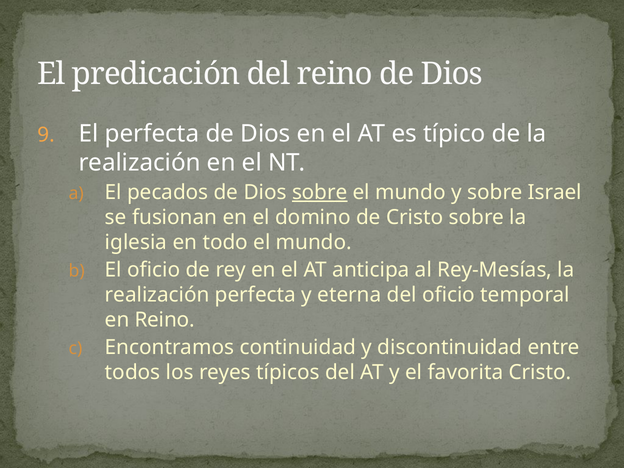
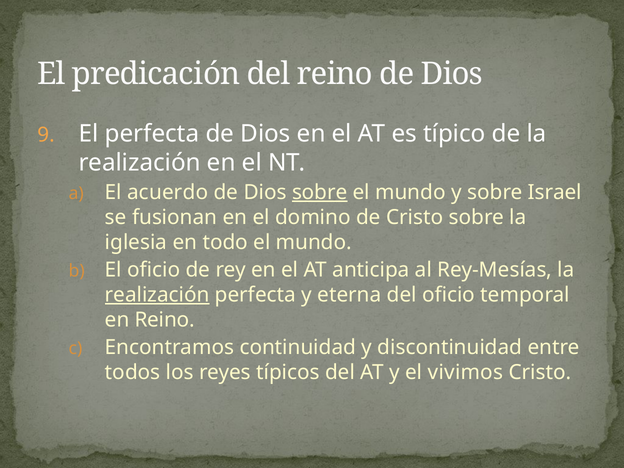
pecados: pecados -> acuerdo (168, 192)
realización underline: none -> present (157, 295)
favorita: favorita -> vivimos (465, 372)
